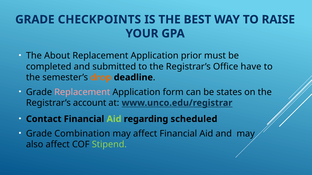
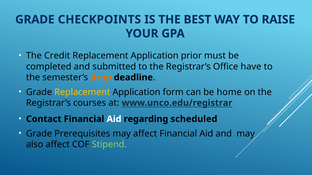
About: About -> Credit (57, 56)
Replacement colour: pink -> yellow (82, 92)
states: states -> home (229, 92)
account: account -> courses (90, 103)
Aid colour: light green -> white (114, 119)
Combination: Combination -> Prerequisites (82, 134)
